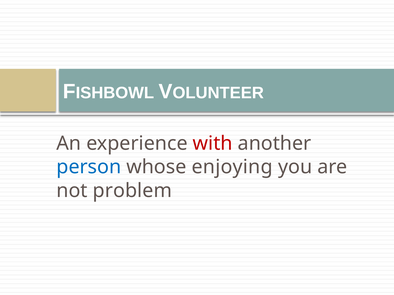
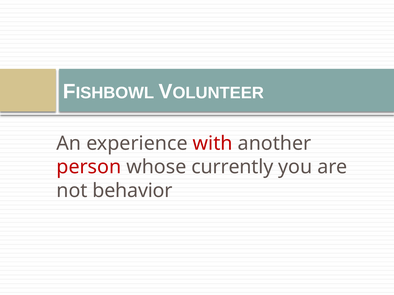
person colour: blue -> red (89, 167)
enjoying: enjoying -> currently (232, 167)
problem: problem -> behavior (132, 191)
